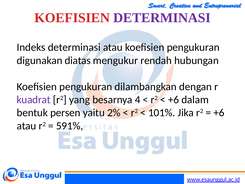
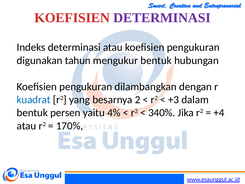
diatas: diatas -> tahun (78, 60)
mengukur rendah: rendah -> bentuk (156, 60)
kuadrat colour: purple -> blue (34, 100)
4: 4 -> 2 (138, 100)
+6: +6 -> +3 (174, 100)
2%: 2% -> 4% (114, 113)
101%: 101% -> 340% (162, 113)
+6: +6 -> +4 (219, 113)
591%: 591% -> 170% (70, 126)
